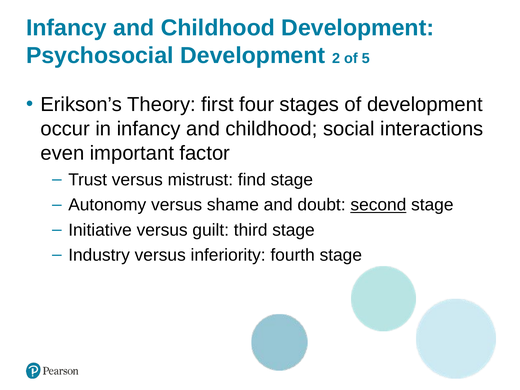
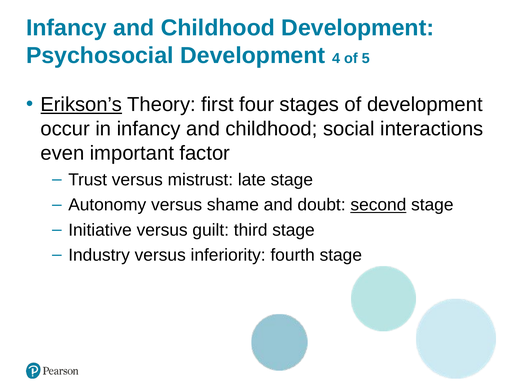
2: 2 -> 4 (336, 58)
Erikson’s underline: none -> present (81, 105)
find: find -> late (252, 180)
